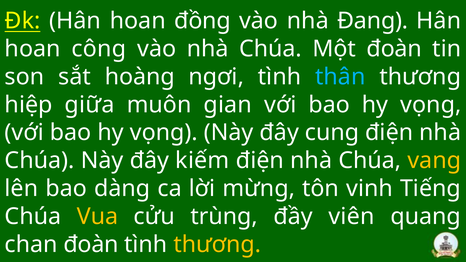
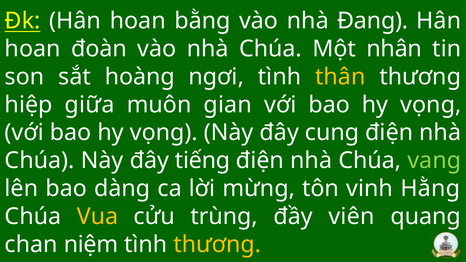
đồng: đồng -> bằng (202, 21)
công: công -> đoàn (99, 49)
Một đoàn: đoàn -> nhân (394, 49)
thân colour: light blue -> yellow (340, 77)
kiếm: kiếm -> tiếng (203, 161)
vang colour: yellow -> light green (434, 161)
Tiếng: Tiếng -> Hằng (430, 189)
chan đoàn: đoàn -> niệm (91, 245)
